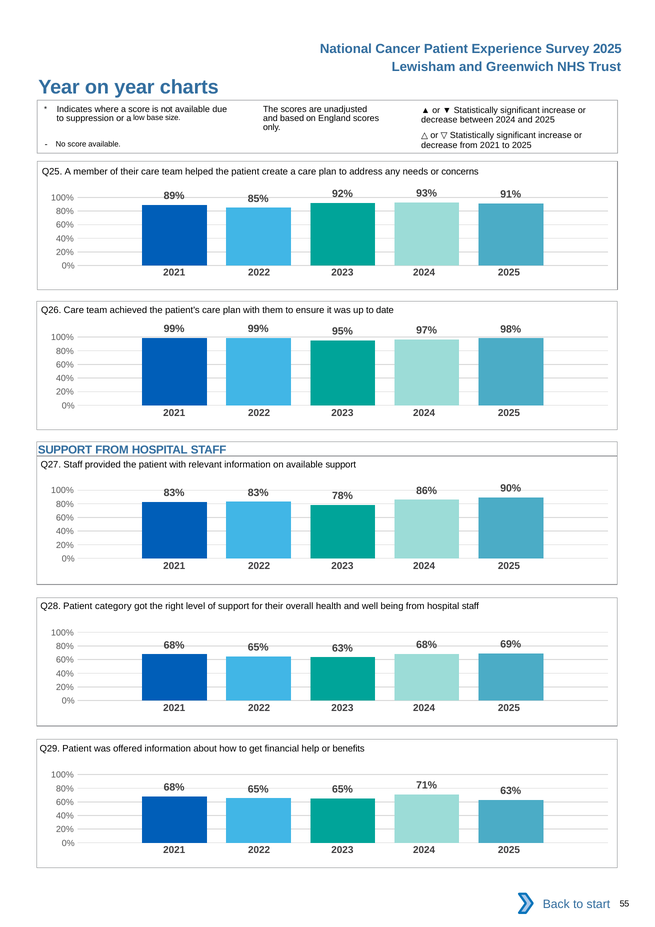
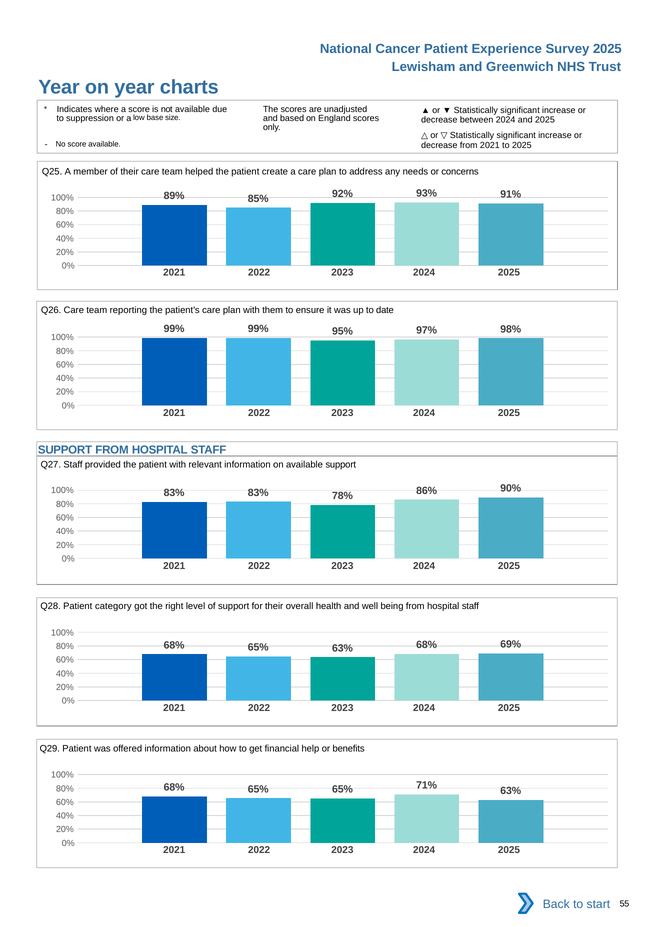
achieved: achieved -> reporting (128, 310)
